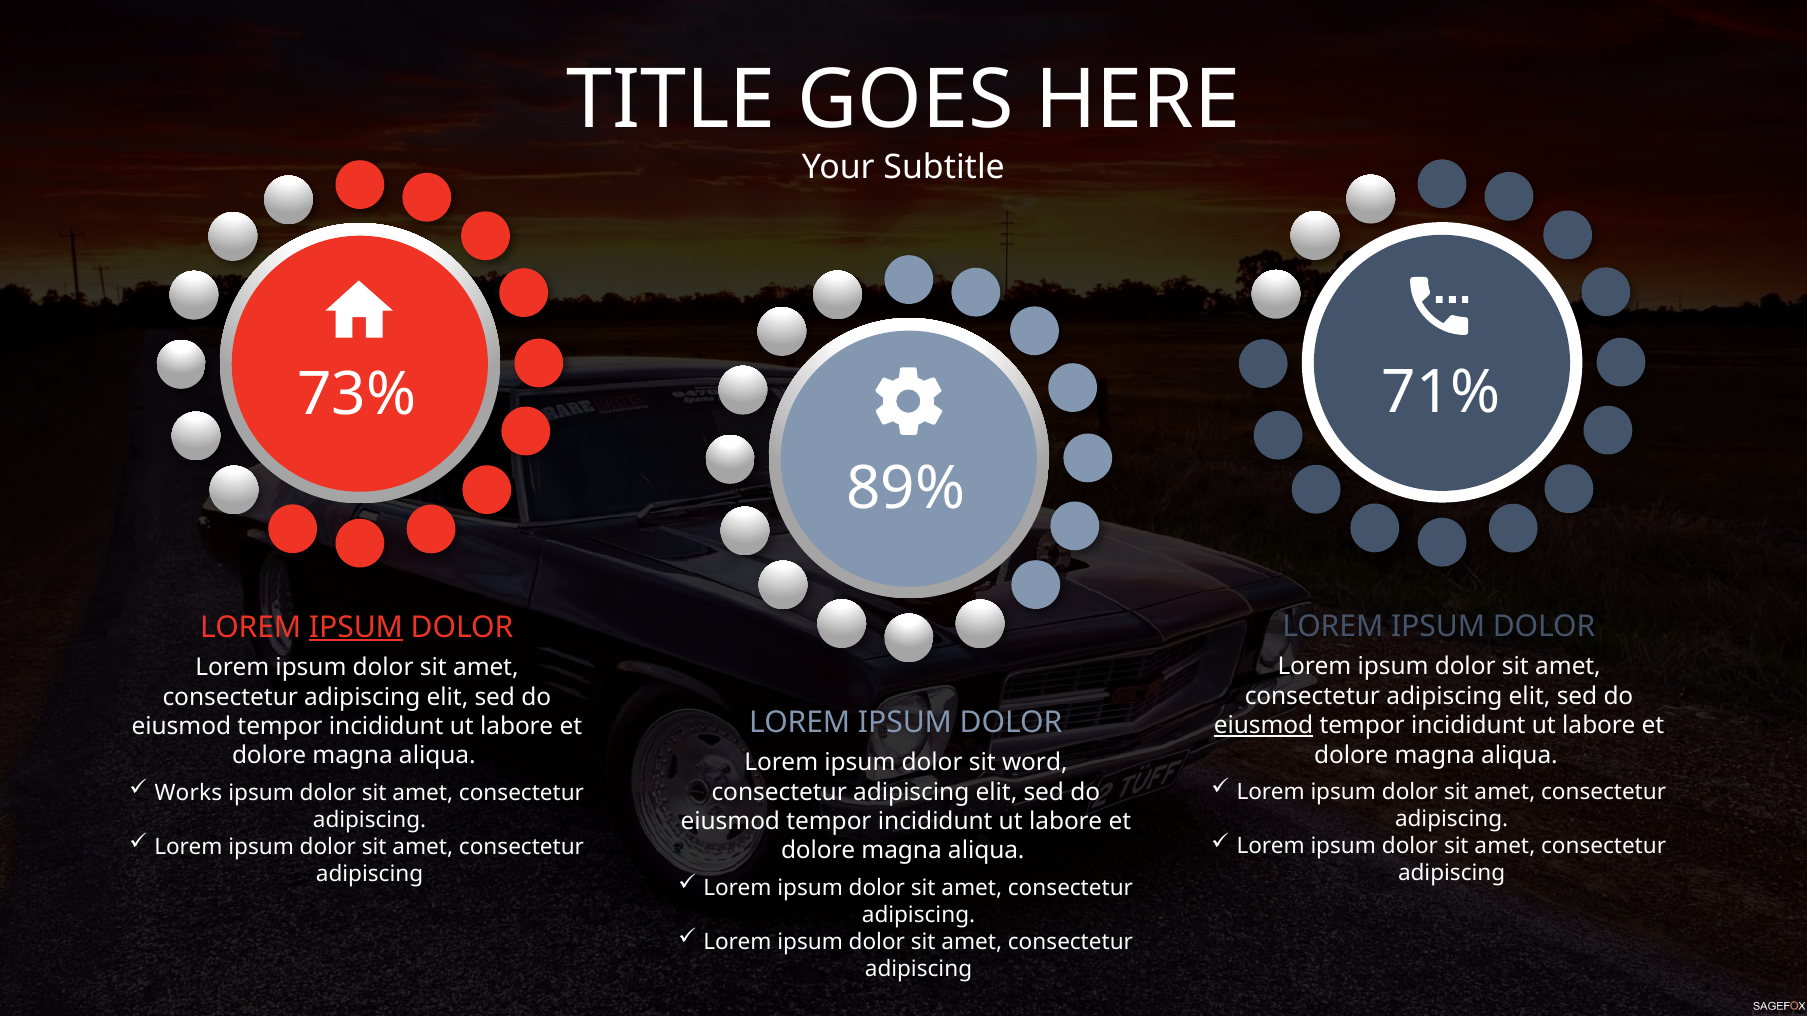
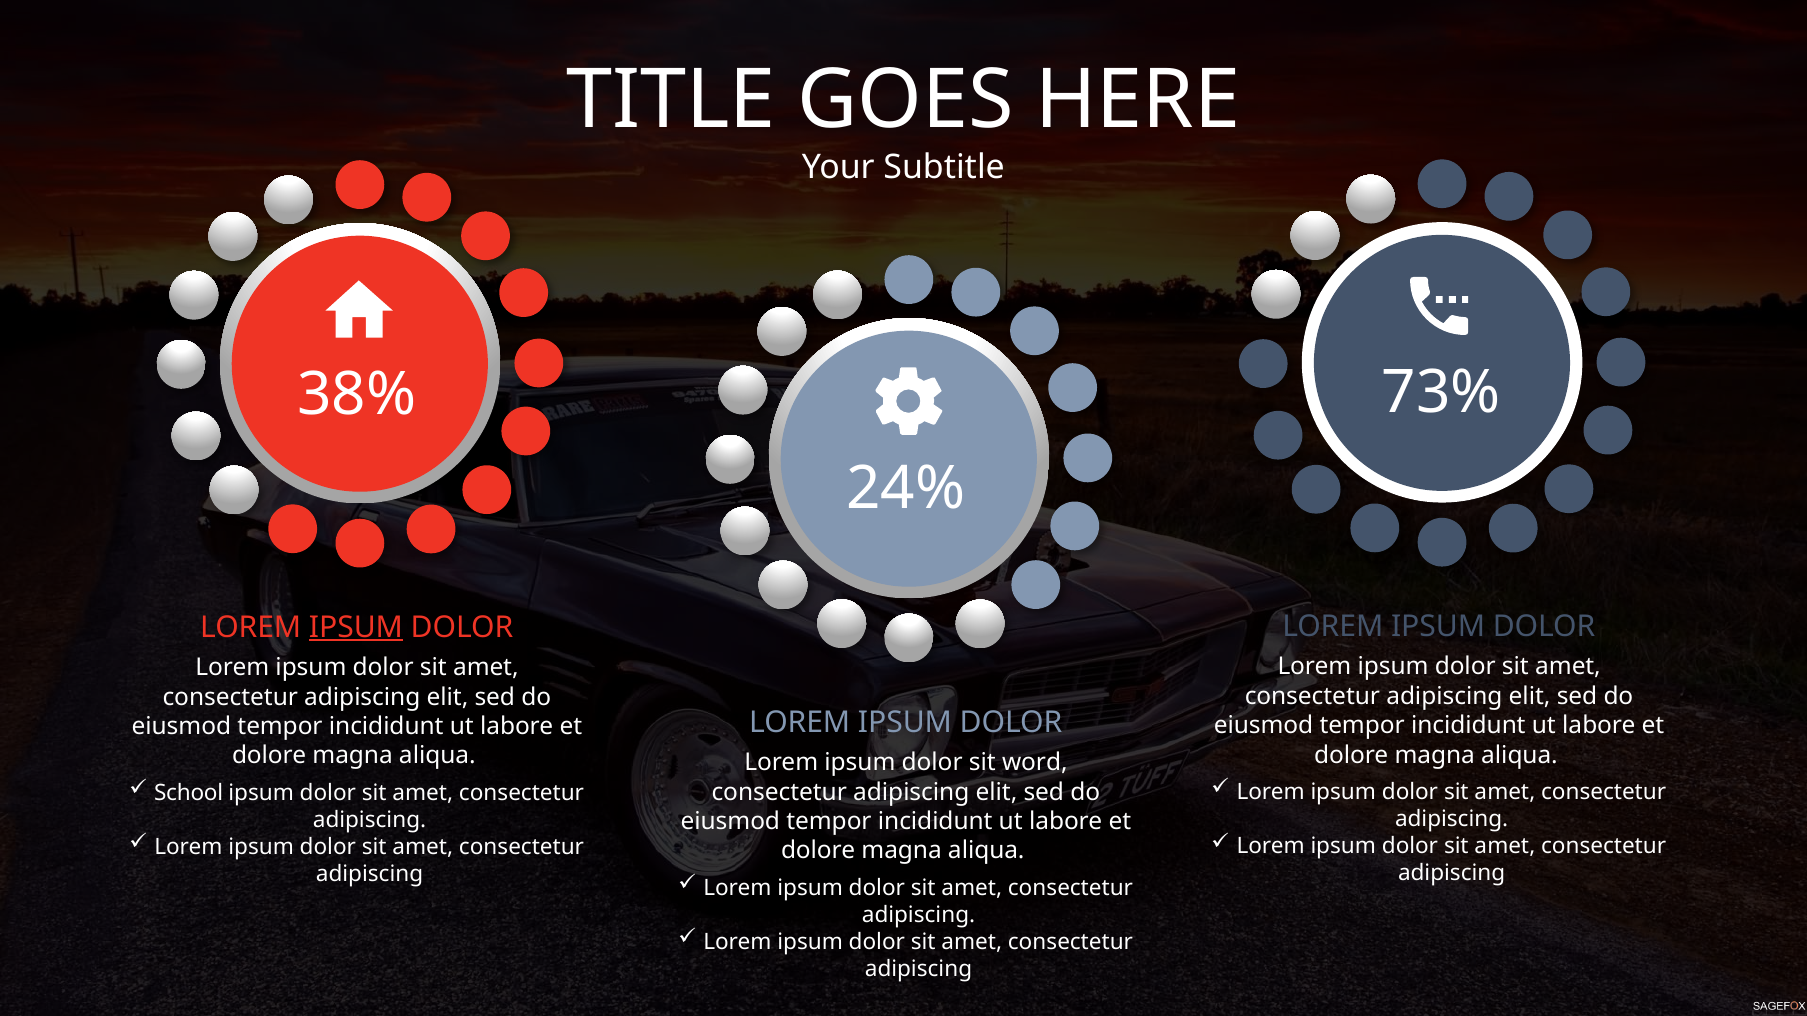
71%: 71% -> 73% (1441, 393)
73%: 73% -> 38% (357, 395)
89%: 89% -> 24% (906, 489)
eiusmod underline: present -> none (1264, 726)
Works: Works -> School (189, 793)
